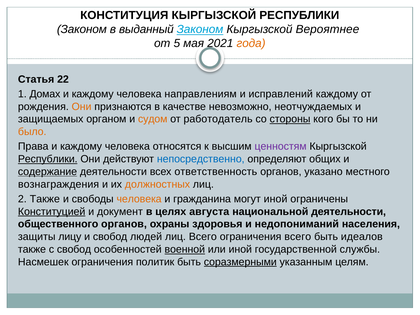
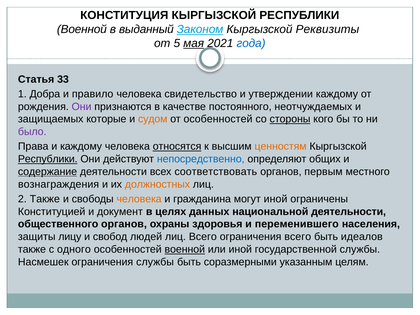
Законом: Законом -> Военной (82, 29)
Вероятнее: Вероятнее -> Реквизиты (327, 29)
мая underline: none -> present (194, 43)
года colour: orange -> blue (251, 43)
22: 22 -> 33 (63, 79)
Домах: Домах -> Добра (45, 94)
каждому: каждому -> правило (93, 94)
направлениям: направлениям -> свидетельство (201, 94)
исправлений: исправлений -> утверждении (281, 94)
Они colour: orange -> purple (82, 107)
невозможно: невозможно -> постоянного (240, 107)
органом: органом -> которые (106, 119)
от работодатель: работодатель -> особенностей (218, 119)
было colour: orange -> purple (32, 132)
относятся underline: none -> present (177, 146)
ценностям colour: purple -> orange (281, 146)
ответственность: ответственность -> соответствовать (216, 172)
указано: указано -> первым (324, 172)
Конституцией underline: present -> none (52, 212)
августа: августа -> данных (209, 212)
недопониманий: недопониманий -> переменившего (297, 224)
с свобод: свобод -> одного (74, 249)
ограничения политик: политик -> службы (155, 262)
соразмерными underline: present -> none (240, 262)
